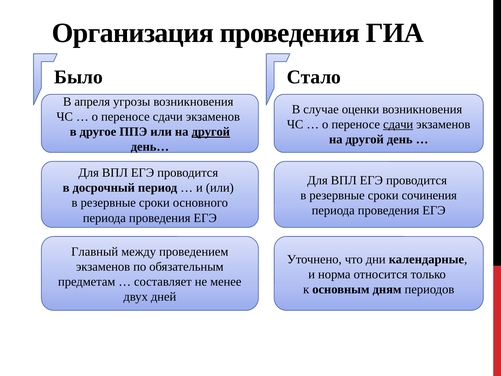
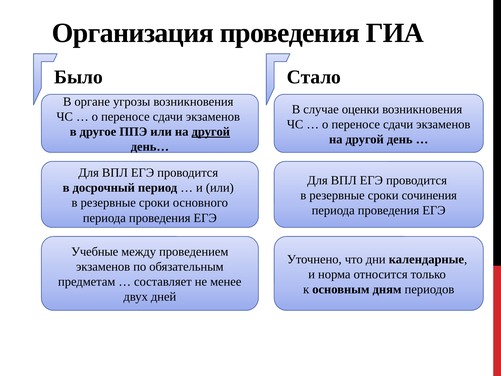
апреля: апреля -> органе (92, 102)
сдачи underline: present -> none (398, 124)
Главный: Главный -> Учебные (95, 252)
